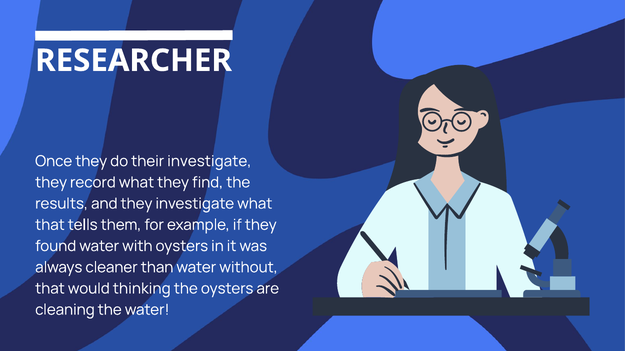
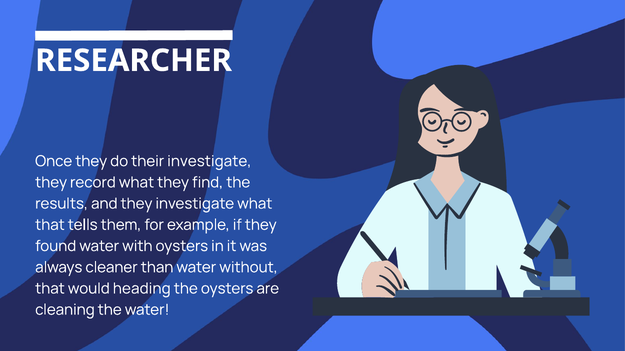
thinking: thinking -> heading (142, 289)
